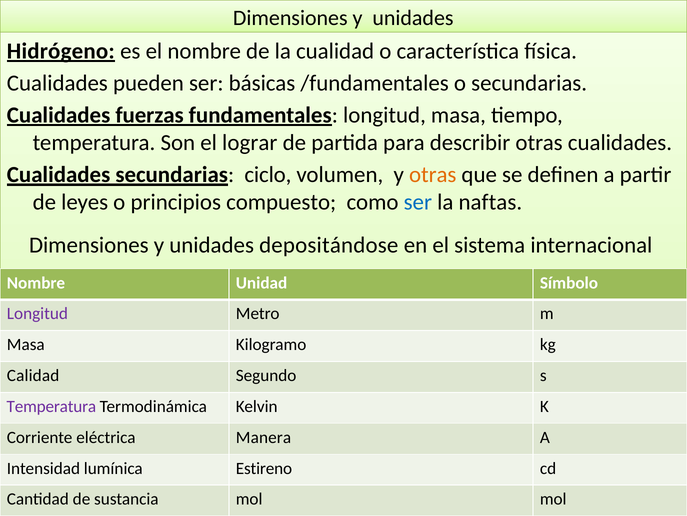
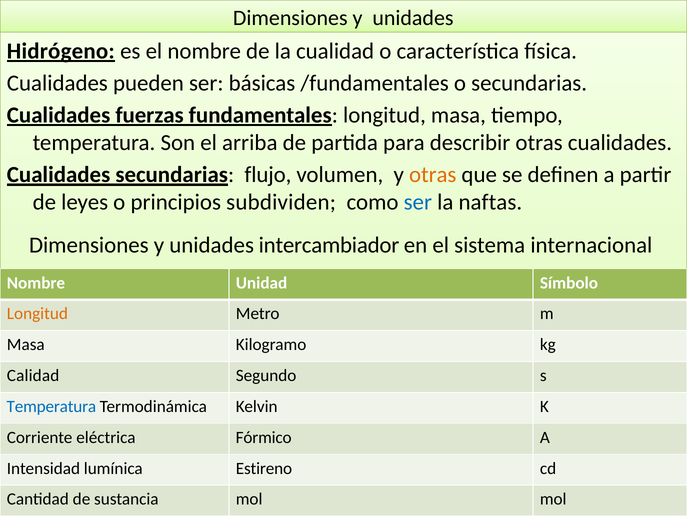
lograr: lograr -> arriba (250, 143)
ciclo: ciclo -> flujo (268, 175)
compuesto: compuesto -> subdividen (281, 202)
depositándose: depositándose -> intercambiador (329, 245)
Longitud colour: purple -> orange (37, 313)
Temperatura colour: purple -> blue (51, 406)
Manera: Manera -> Fórmico (264, 437)
